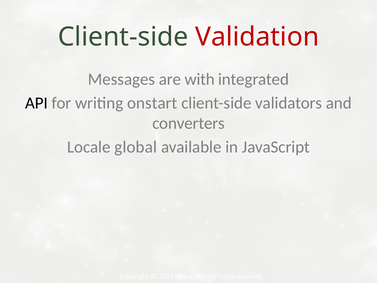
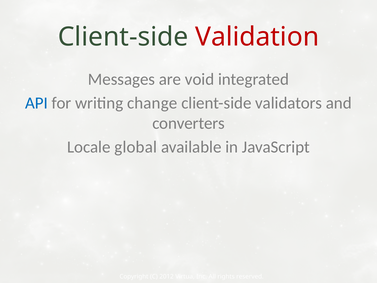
with: with -> void (200, 79)
API colour: black -> blue (36, 103)
onstart: onstart -> change (152, 103)
